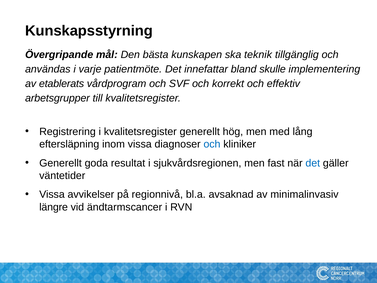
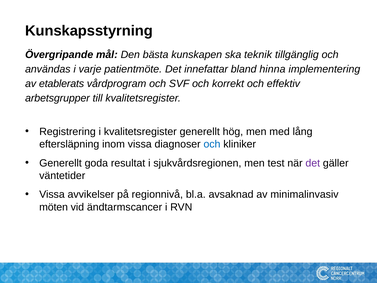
skulle: skulle -> hinna (272, 69)
fast: fast -> test (276, 163)
det colour: blue -> purple (313, 163)
längre: längre -> möten (54, 207)
